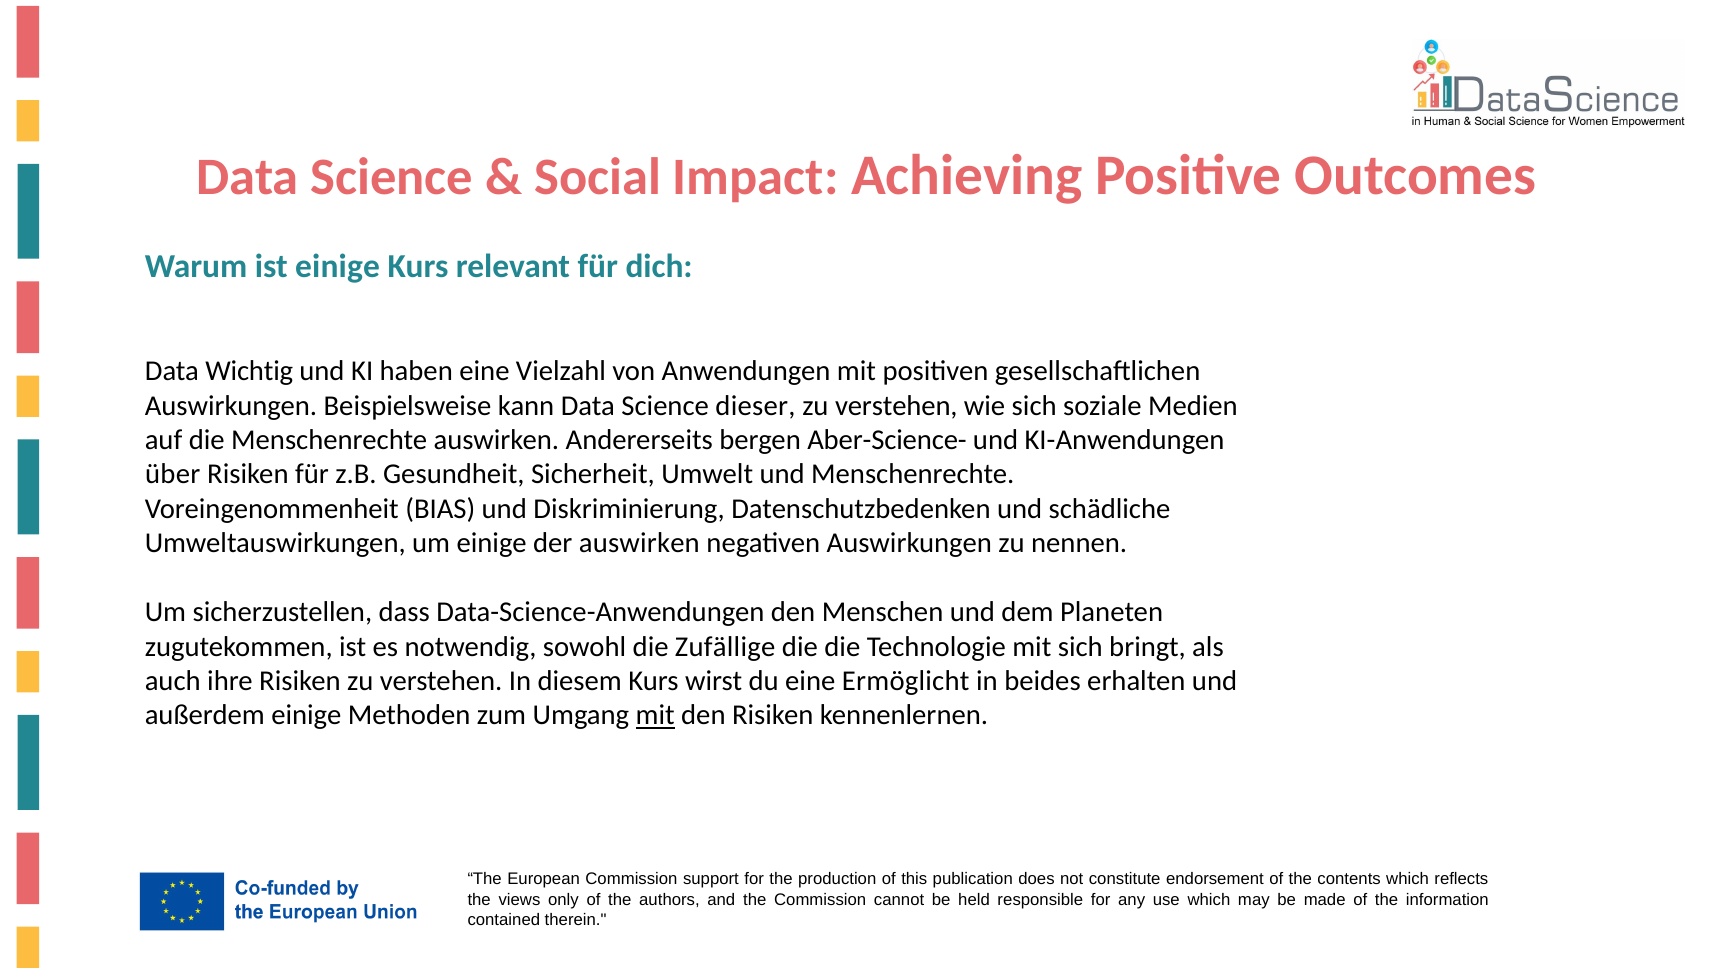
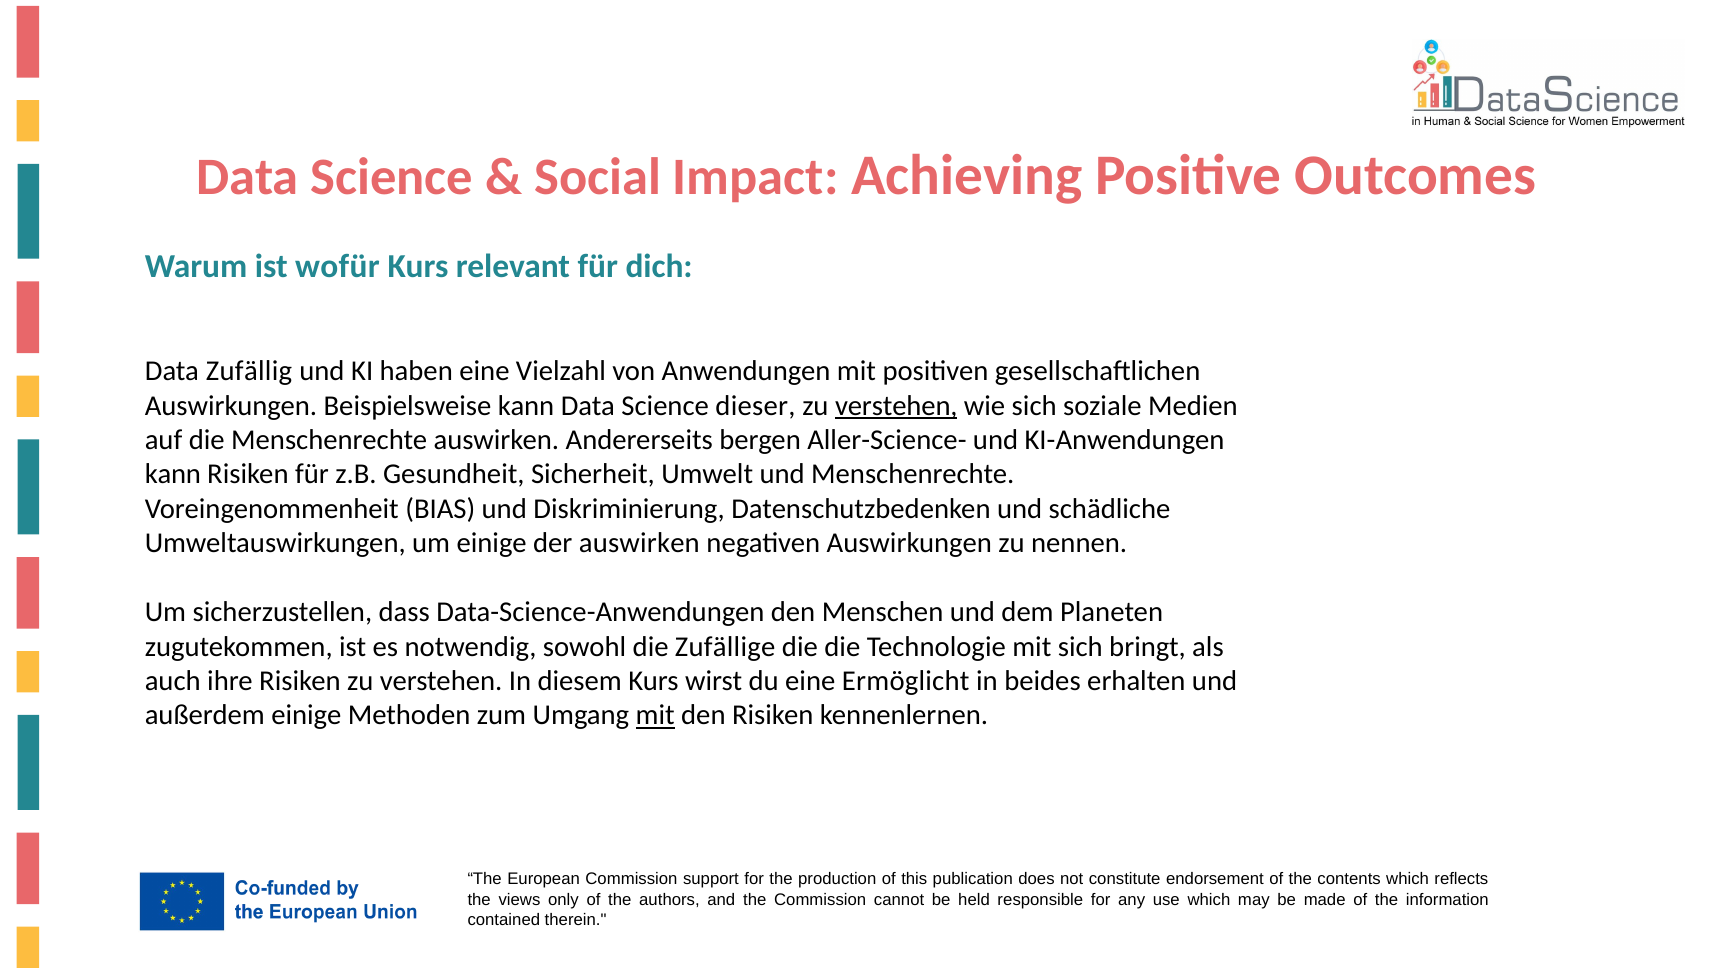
ist einige: einige -> wofür (337, 267)
Wichtig: Wichtig -> Zufällig (249, 371)
verstehen underline: none -> present (896, 406)
Aber-Science-: Aber-Science- -> Aller-Science- (887, 440)
über: über -> kann (173, 475)
